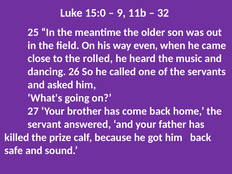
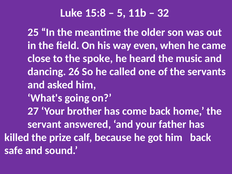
15:0: 15:0 -> 15:8 (95, 13)
9: 9 -> 5 (121, 13)
rolled: rolled -> spoke (98, 59)
